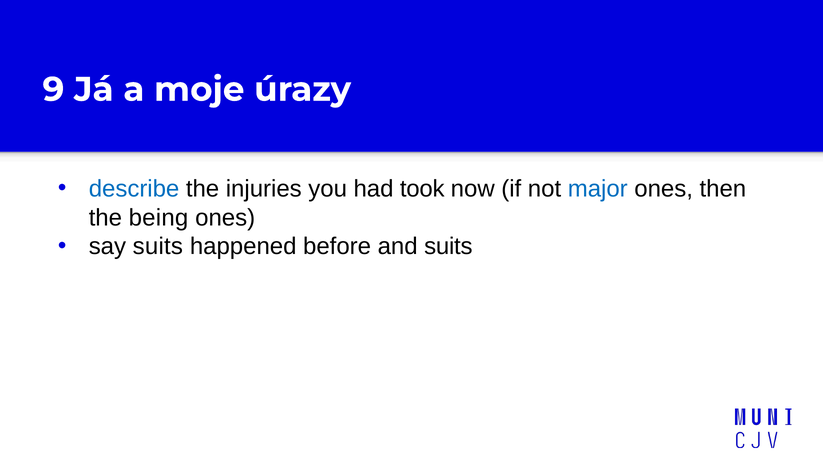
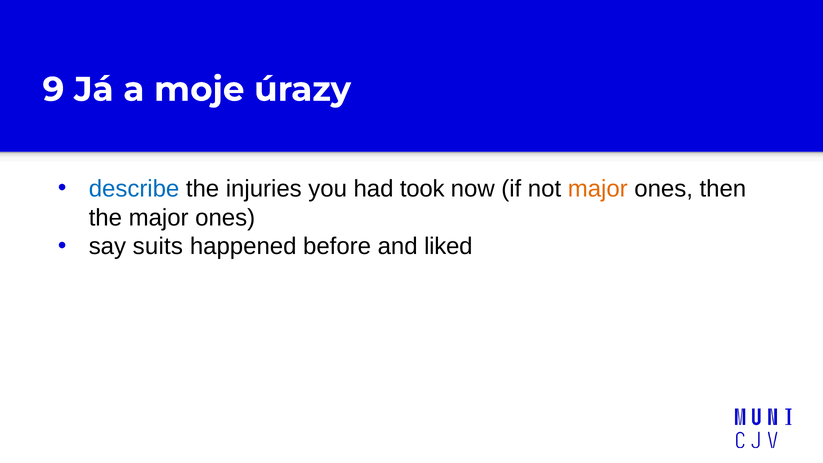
major colour: blue -> orange (598, 189)
the being: being -> major (159, 218)
and suits: suits -> liked (448, 246)
